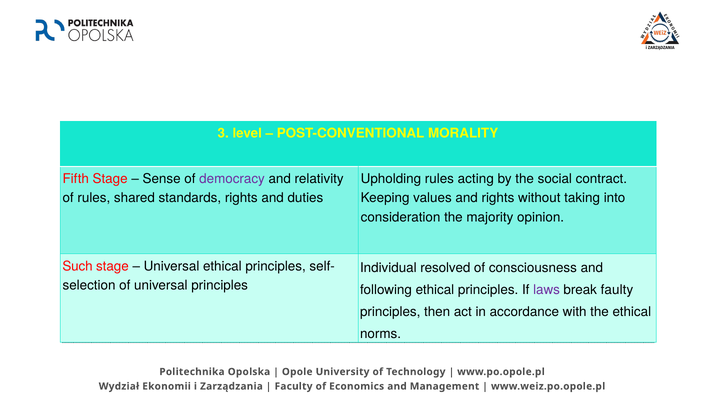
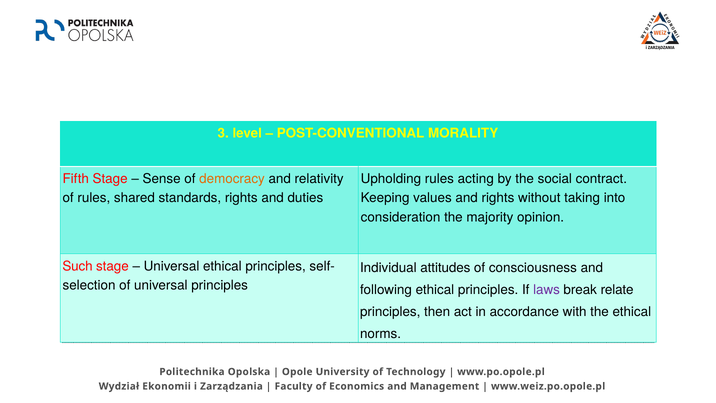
democracy colour: purple -> orange (232, 179)
resolved: resolved -> attitudes (445, 267)
faulty: faulty -> relate (617, 290)
